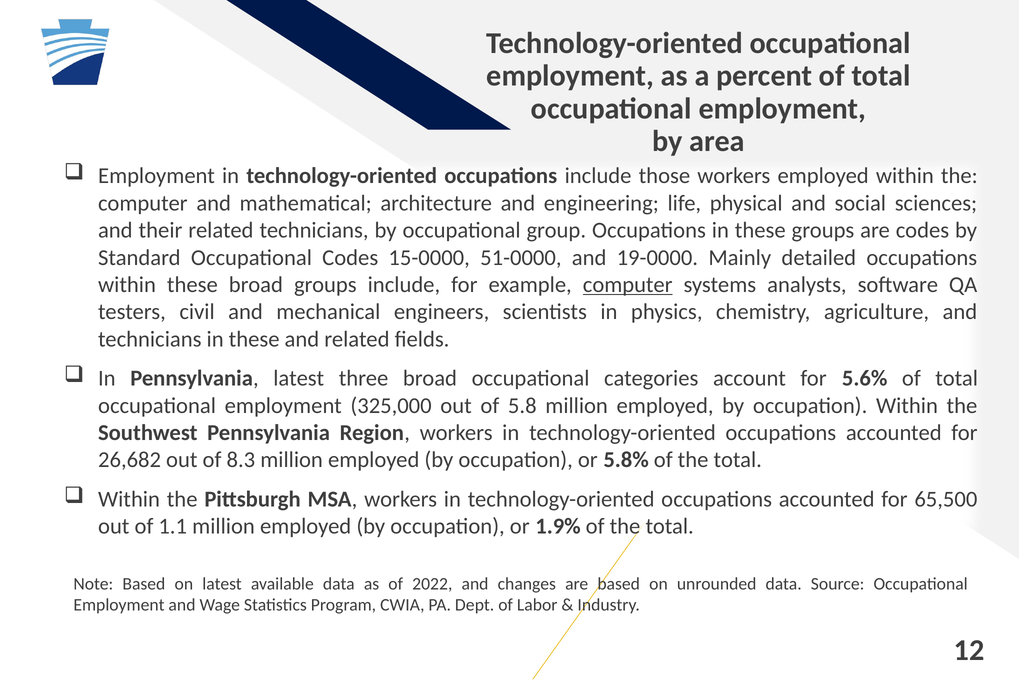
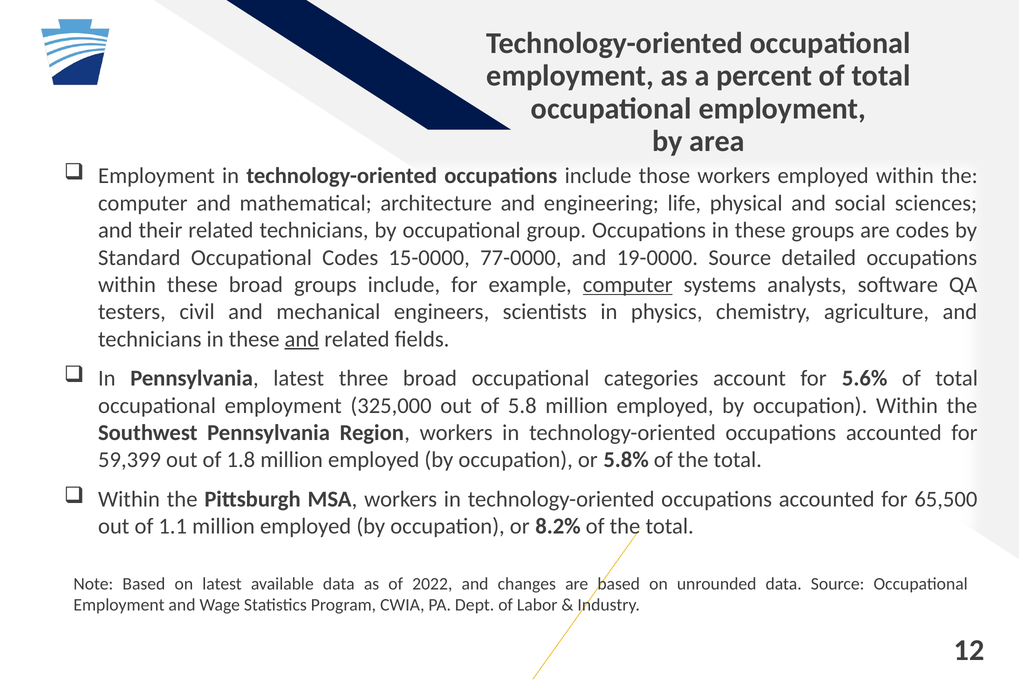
51-0000: 51-0000 -> 77-0000 (521, 257)
19-0000 Mainly: Mainly -> Source (740, 257)
and underline: none -> present (302, 339)
26,682: 26,682 -> 59,399 (130, 460)
8.3: 8.3 -> 1.8 (241, 460)
1.9%: 1.9% -> 8.2% (558, 526)
